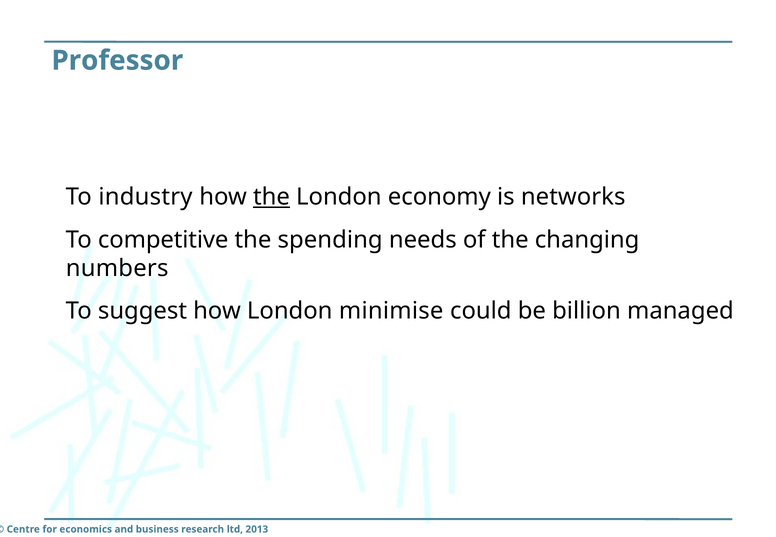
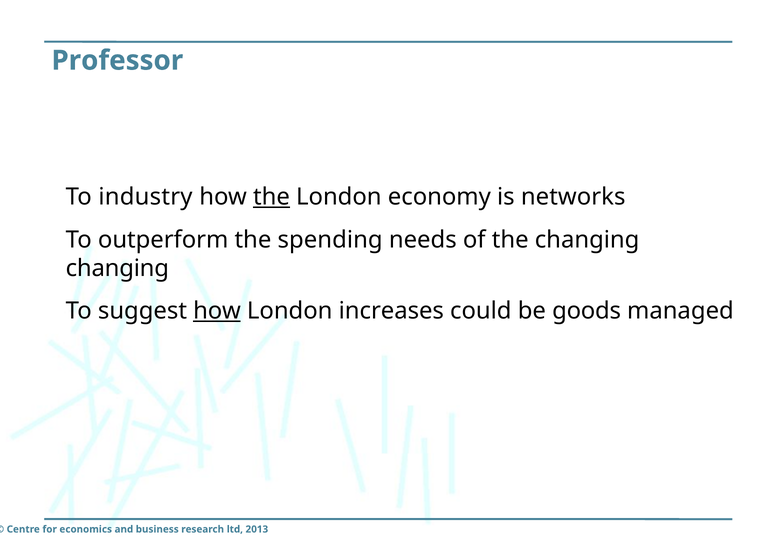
competitive: competitive -> outperform (163, 240)
numbers: numbers -> changing (117, 268)
how underline: none -> present (217, 311)
minimise: minimise -> increases (391, 311)
billion: billion -> goods (587, 311)
